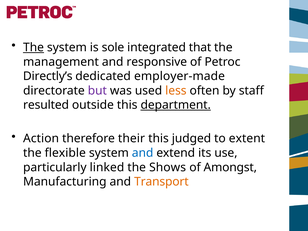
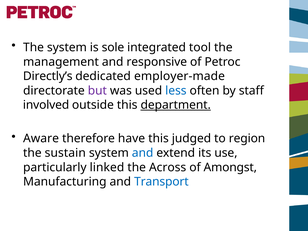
The underline: present -> none (34, 47)
that: that -> tool (200, 47)
less colour: orange -> blue (176, 91)
resulted: resulted -> involved (46, 105)
Action: Action -> Aware (41, 139)
their: their -> have (132, 139)
extent: extent -> region (247, 139)
flexible: flexible -> sustain (65, 153)
Shows: Shows -> Across (168, 167)
Transport colour: orange -> blue (161, 182)
